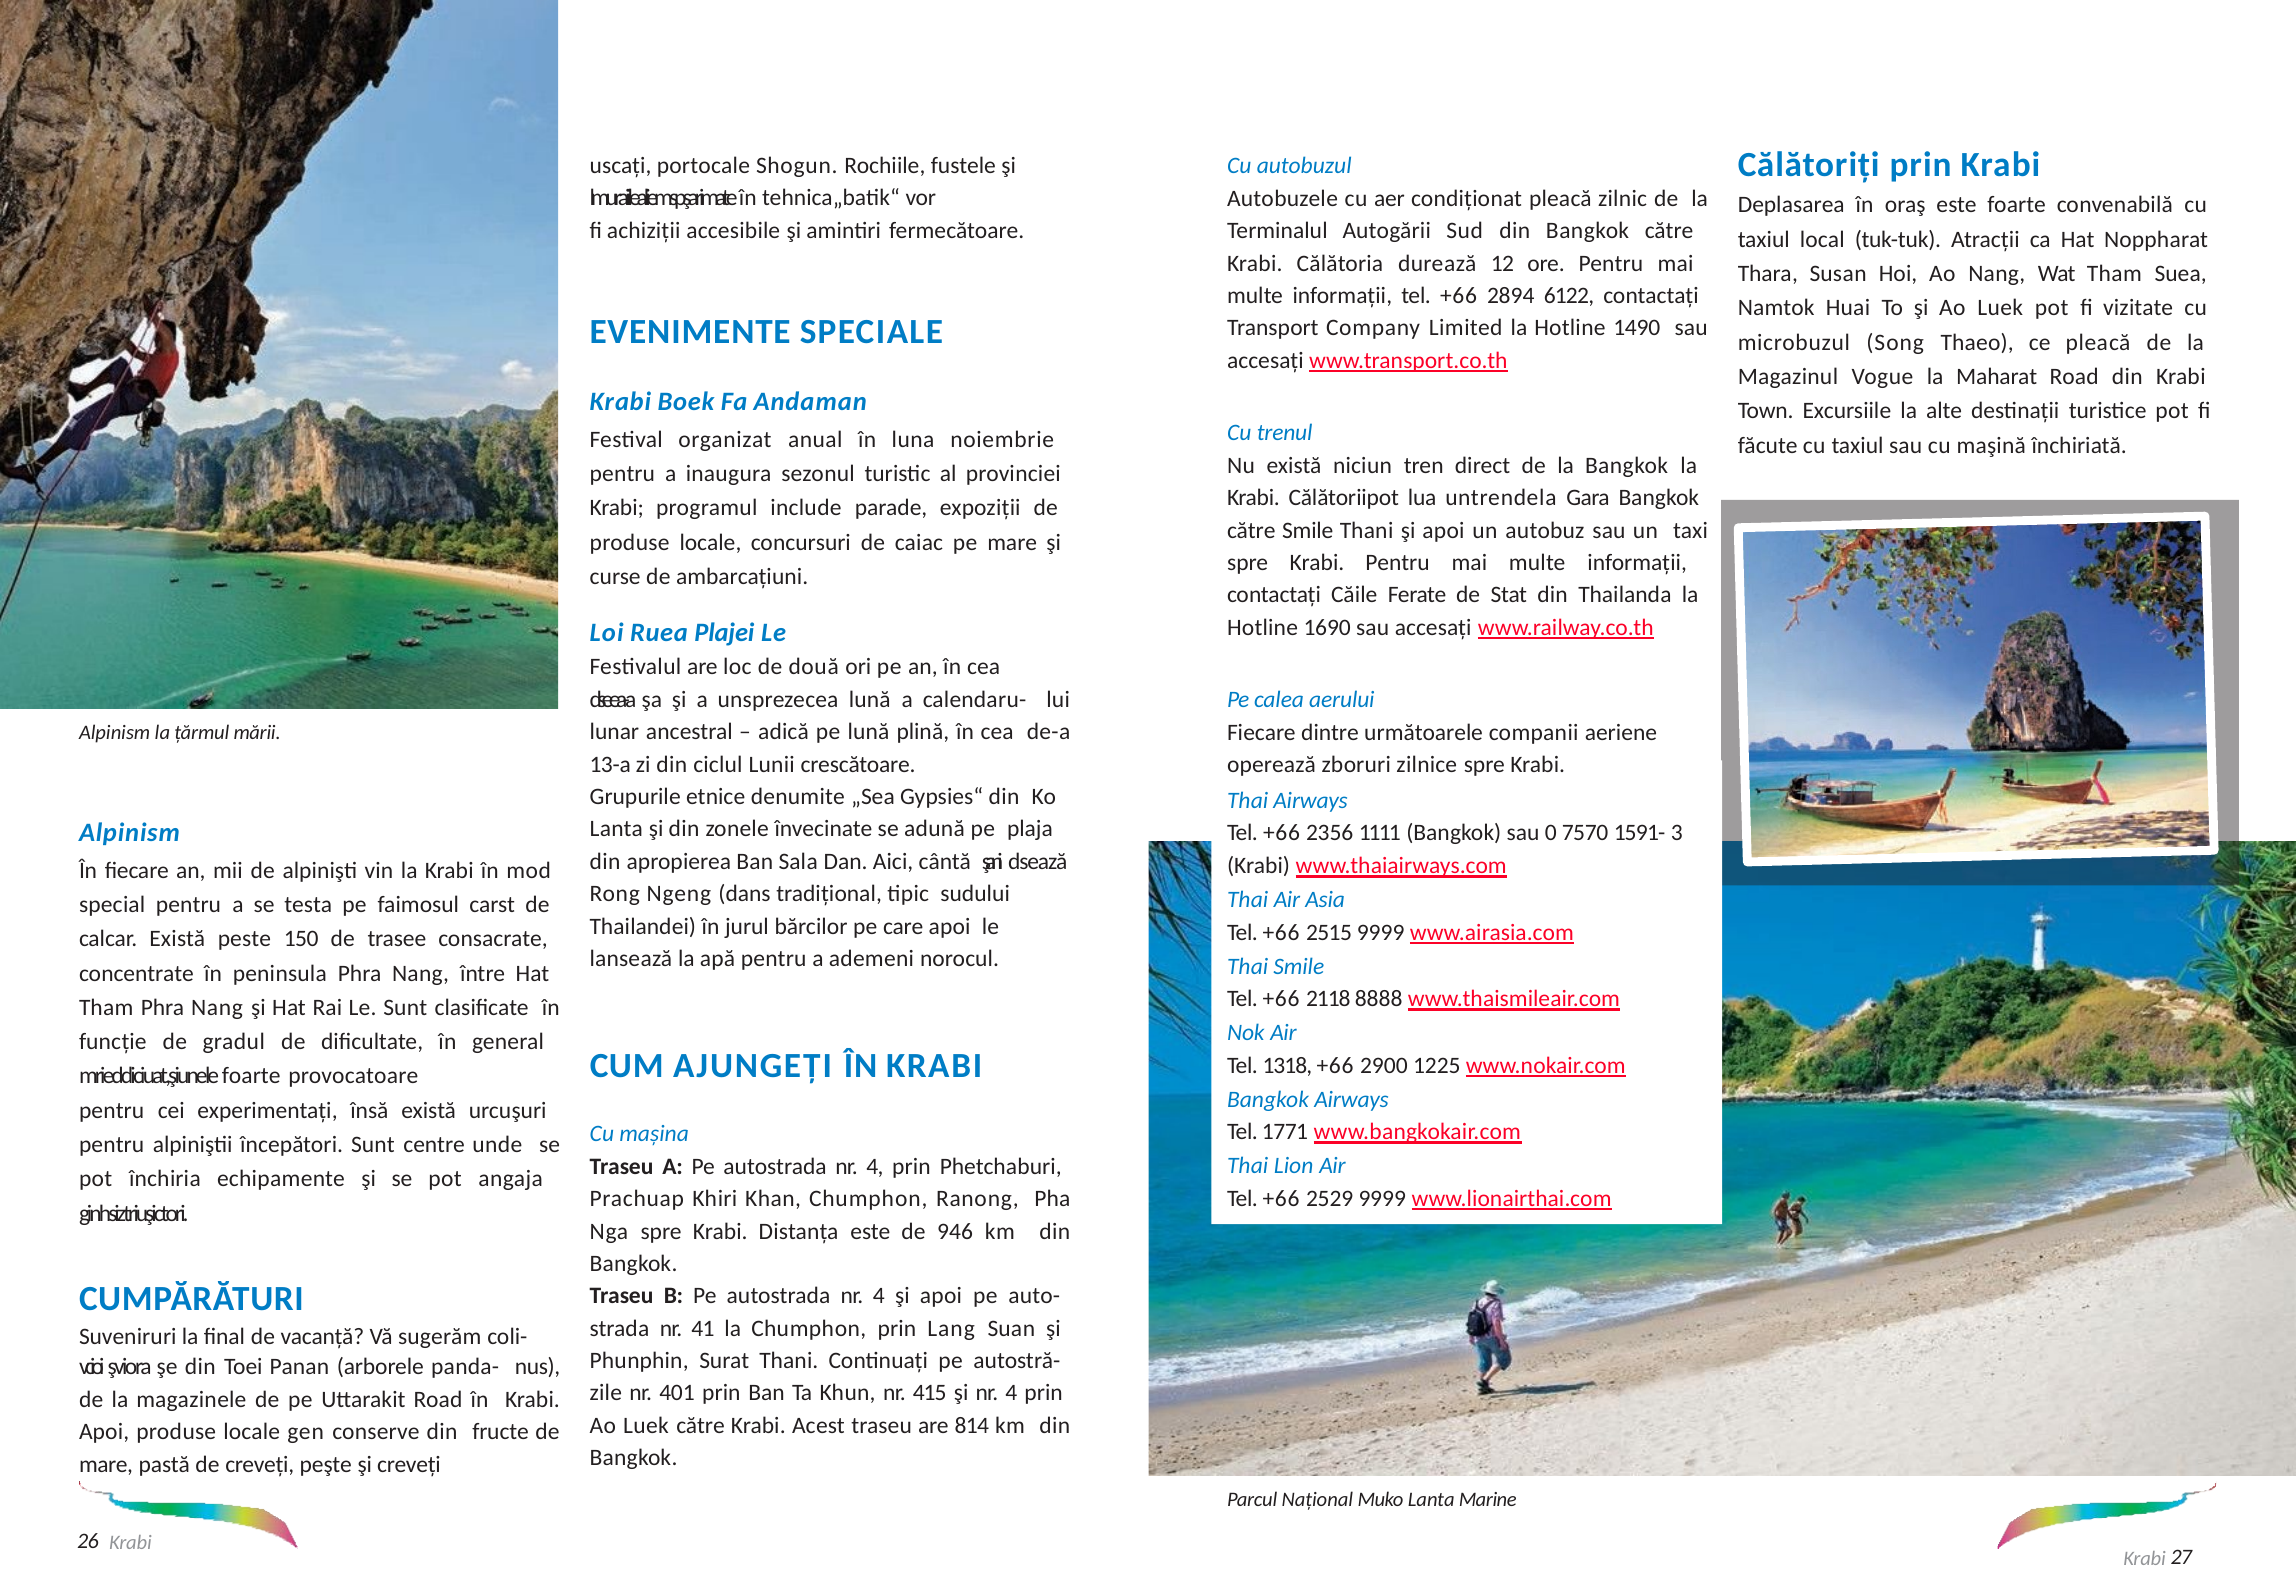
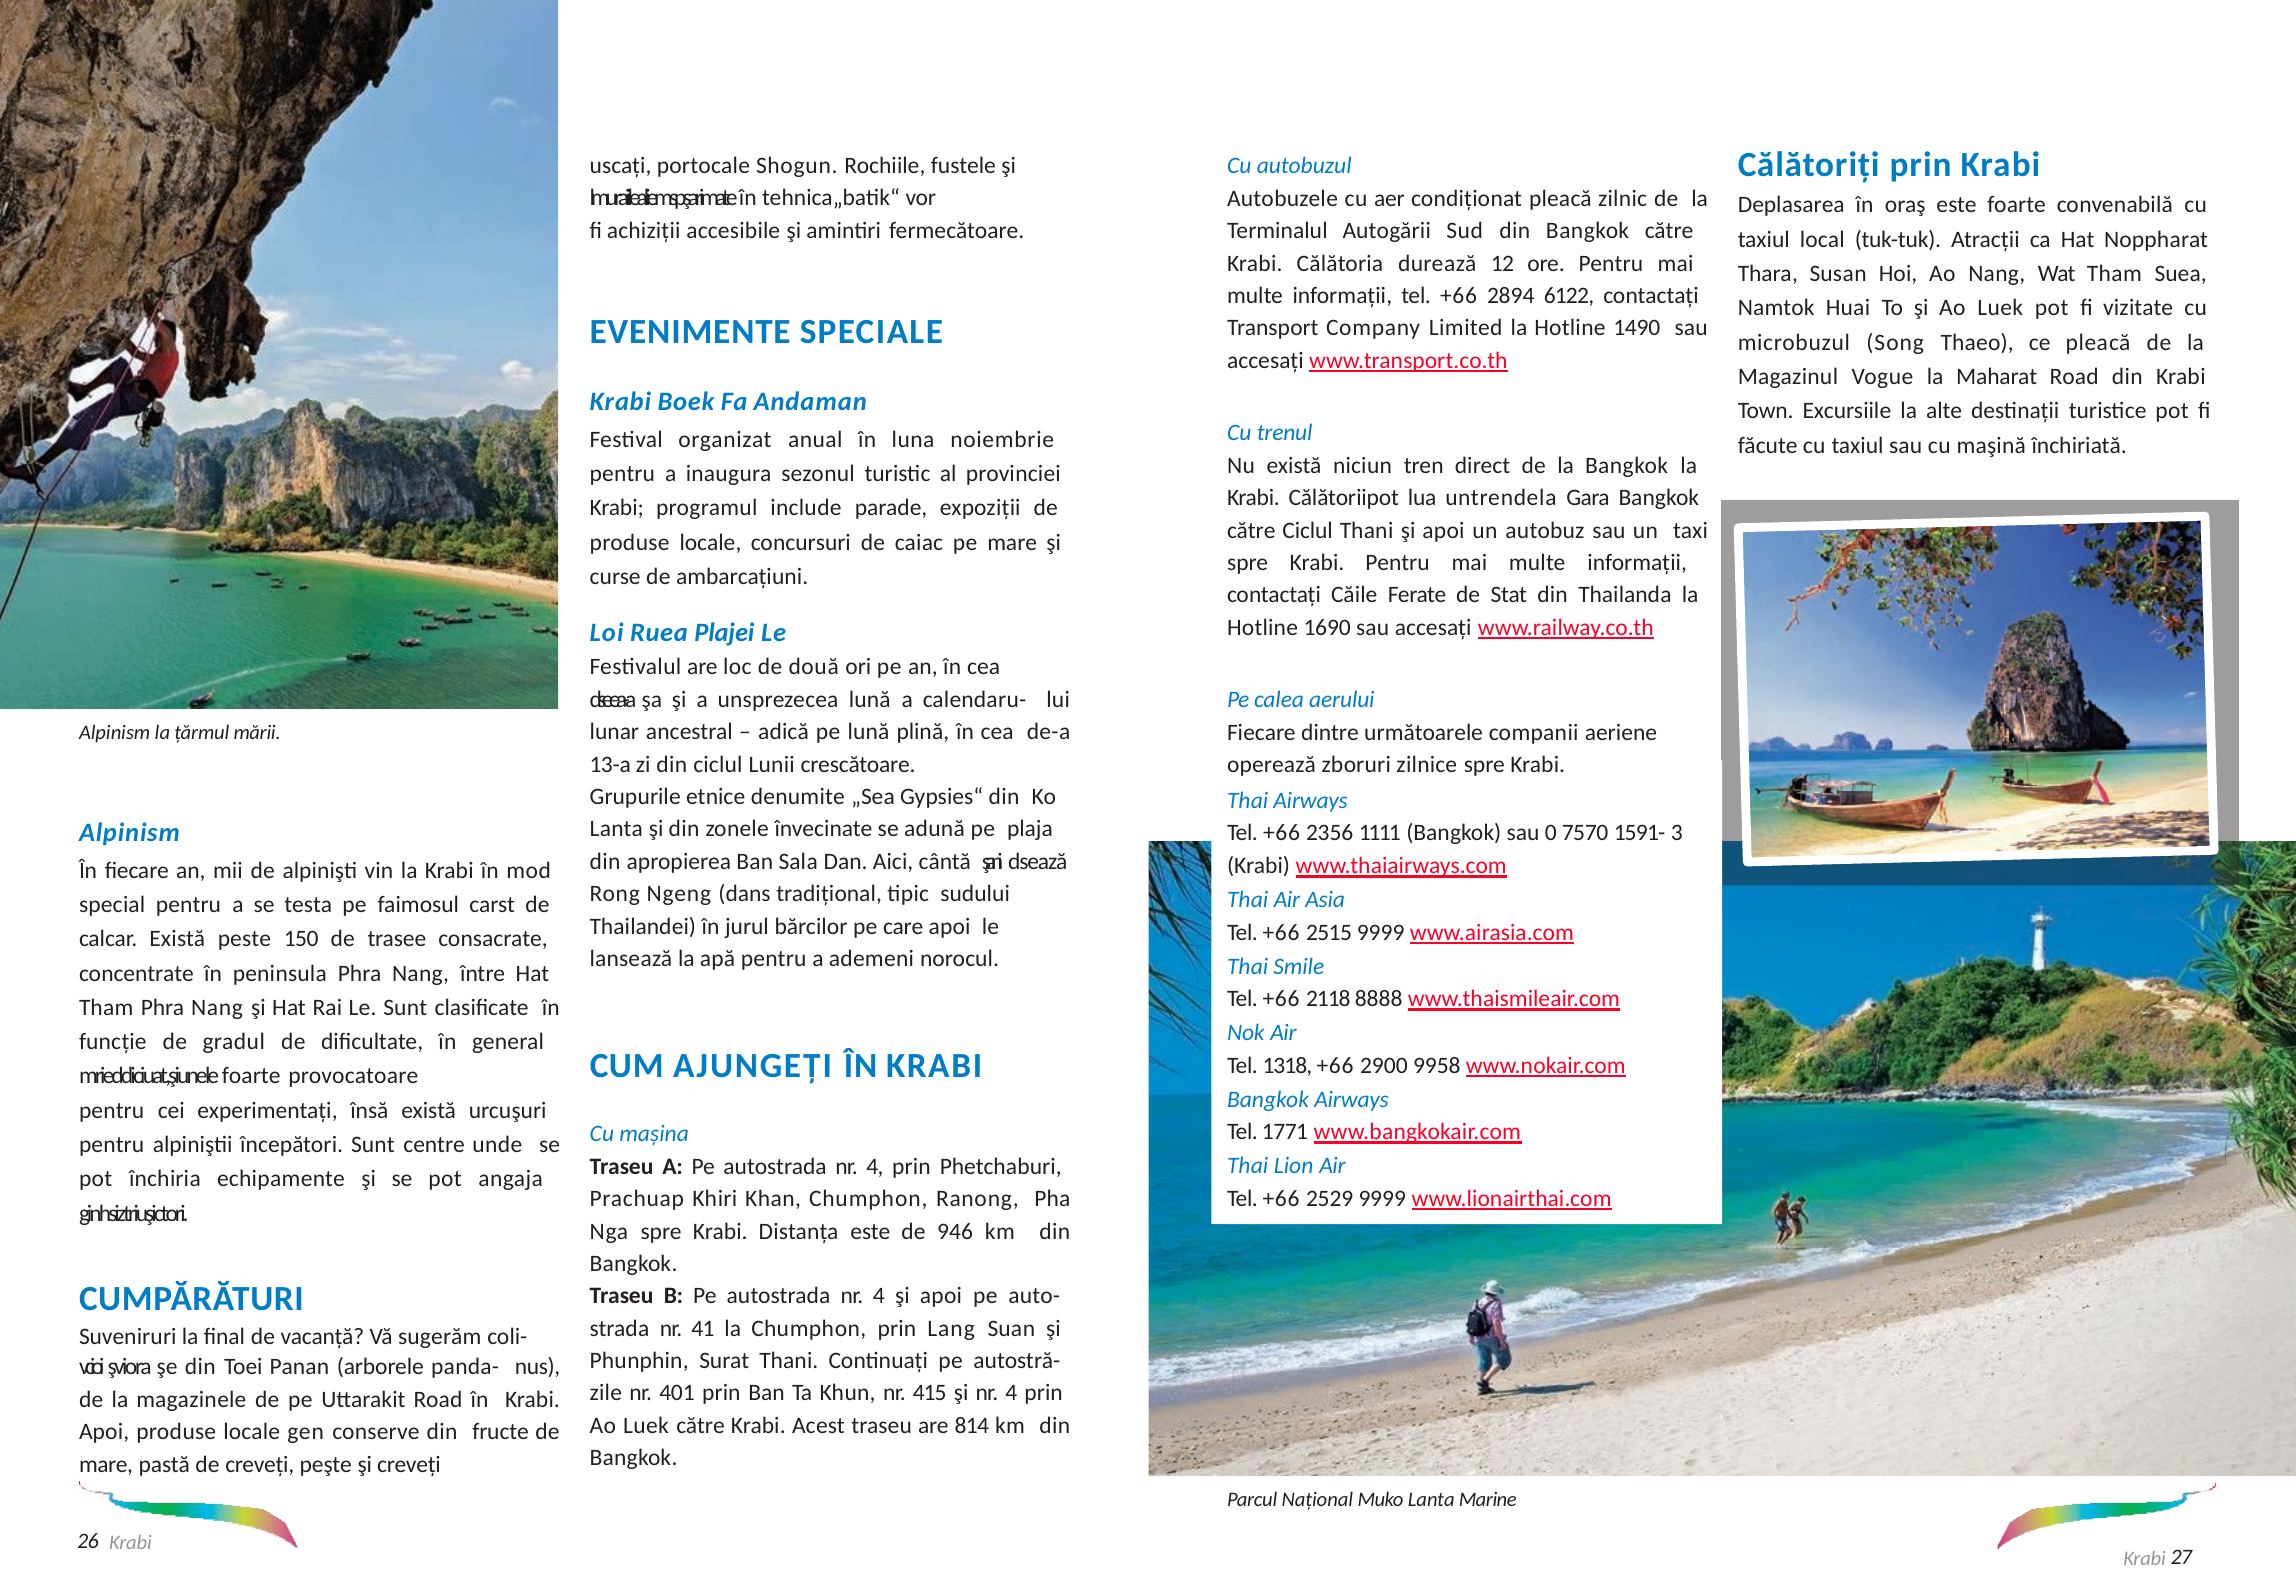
către Smile: Smile -> Ciclul (1308, 530)
1225: 1225 -> 9958 (1437, 1065)
